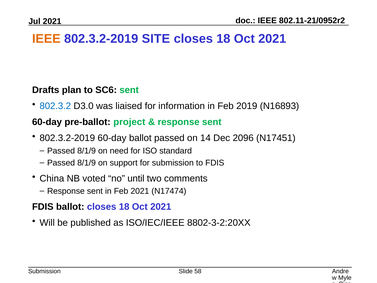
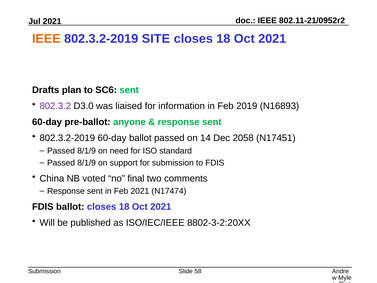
802.3.2 colour: blue -> purple (55, 106)
project: project -> anyone (129, 122)
2096: 2096 -> 2058 (243, 138)
until: until -> final (136, 178)
